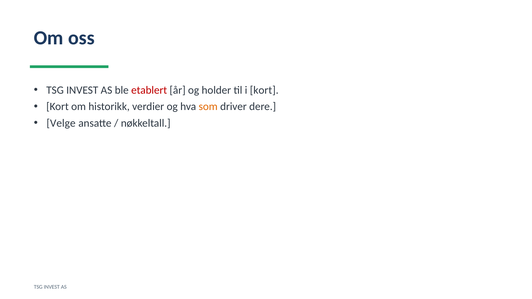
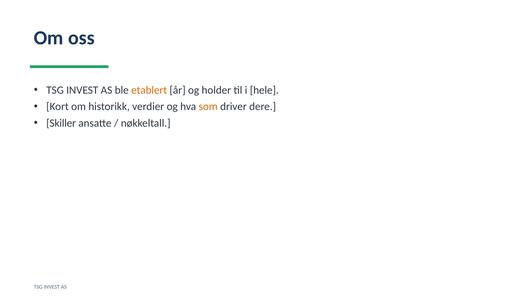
etablert colour: red -> orange (149, 90)
i kort: kort -> hele (264, 90)
Velge: Velge -> Skiller (61, 123)
